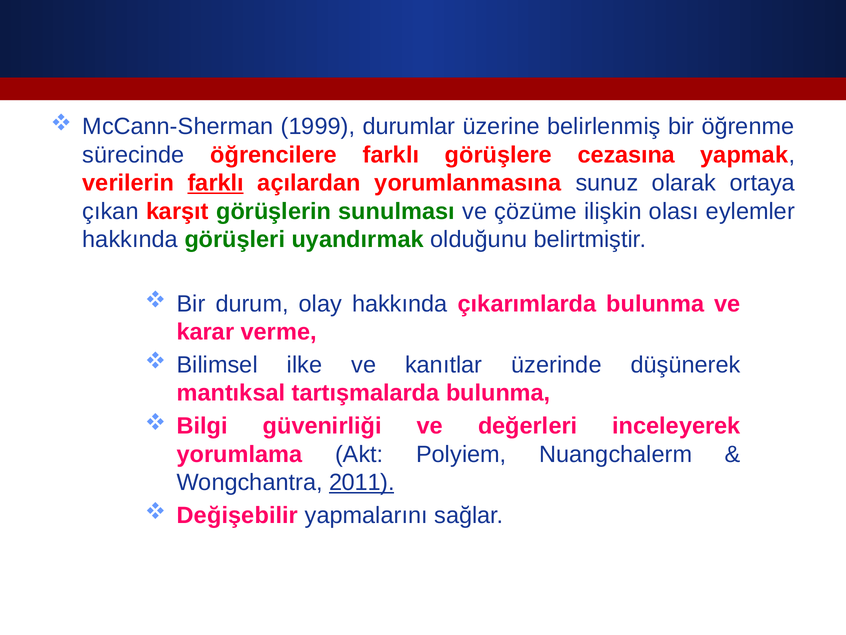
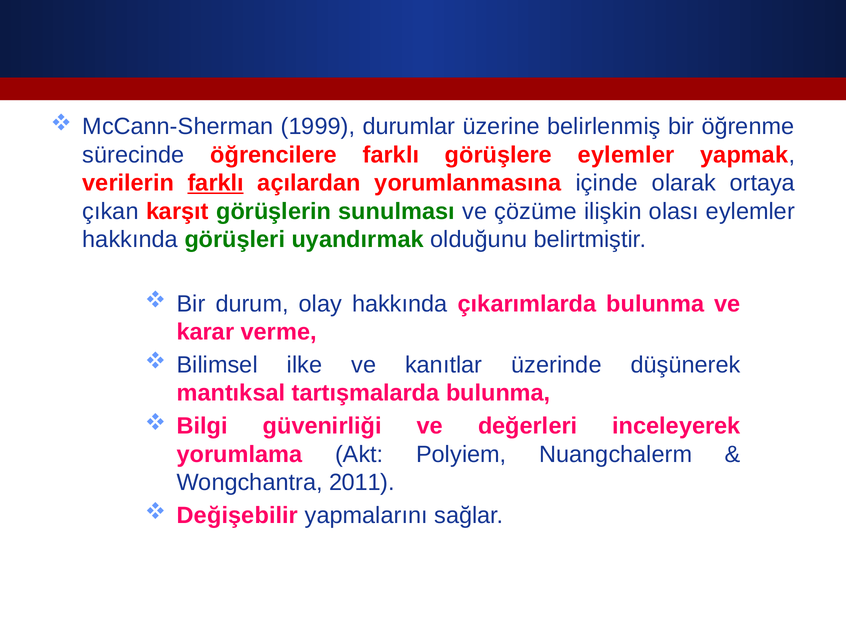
görüşlere cezasına: cezasına -> eylemler (626, 155)
sunuz: sunuz -> içinde (607, 183)
2011 underline: present -> none (362, 482)
